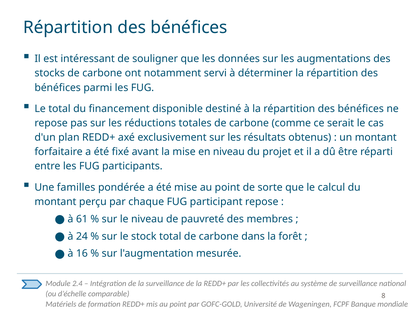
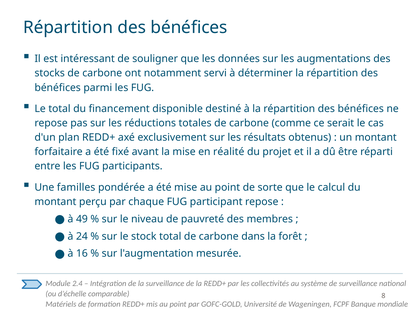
en niveau: niveau -> réalité (229, 152)
61: 61 -> 49 (82, 219)
